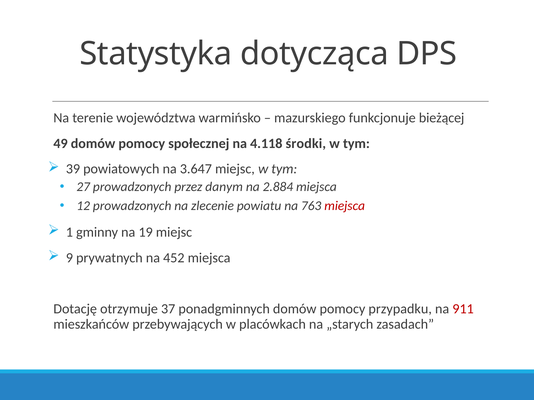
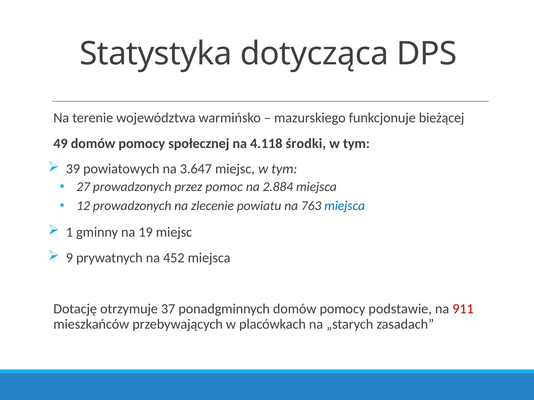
danym: danym -> pomoc (224, 187)
miejsca colour: red -> blue (345, 206)
przypadku: przypadku -> podstawie (400, 309)
